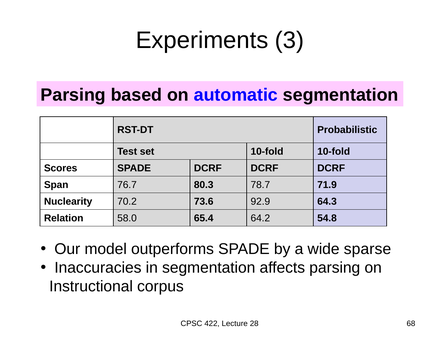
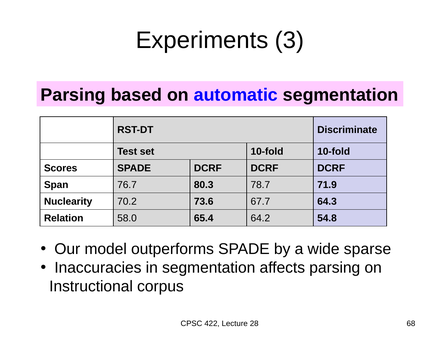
Probabilistic: Probabilistic -> Discriminate (347, 130)
92.9: 92.9 -> 67.7 (260, 201)
